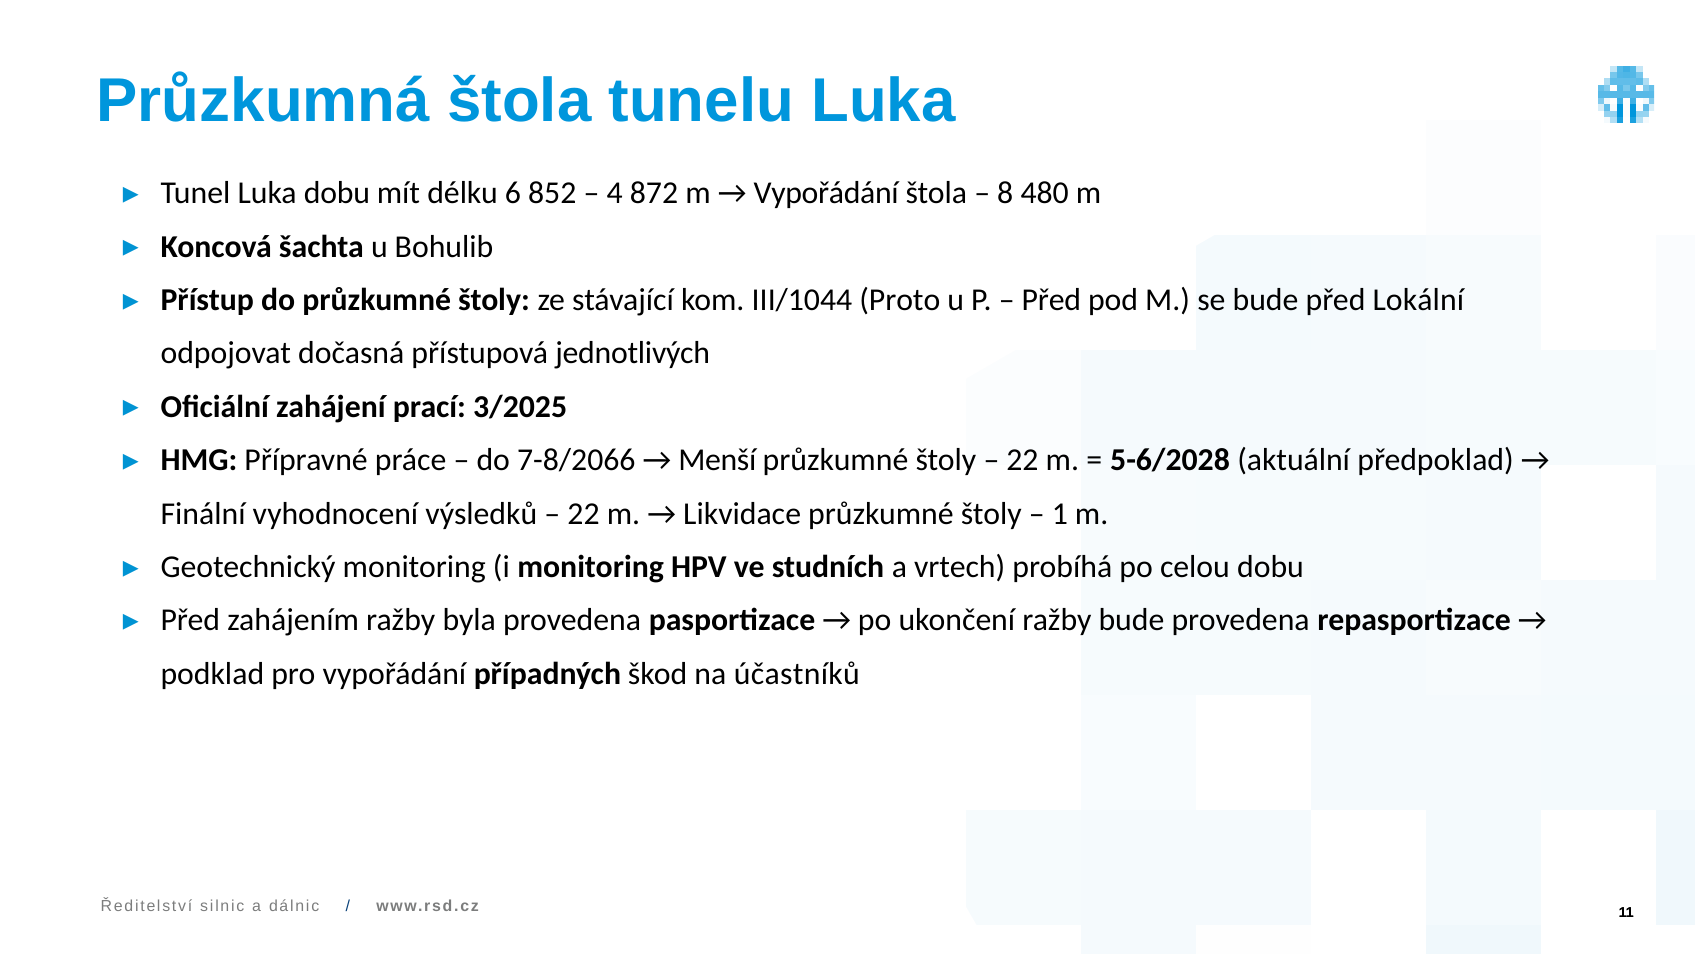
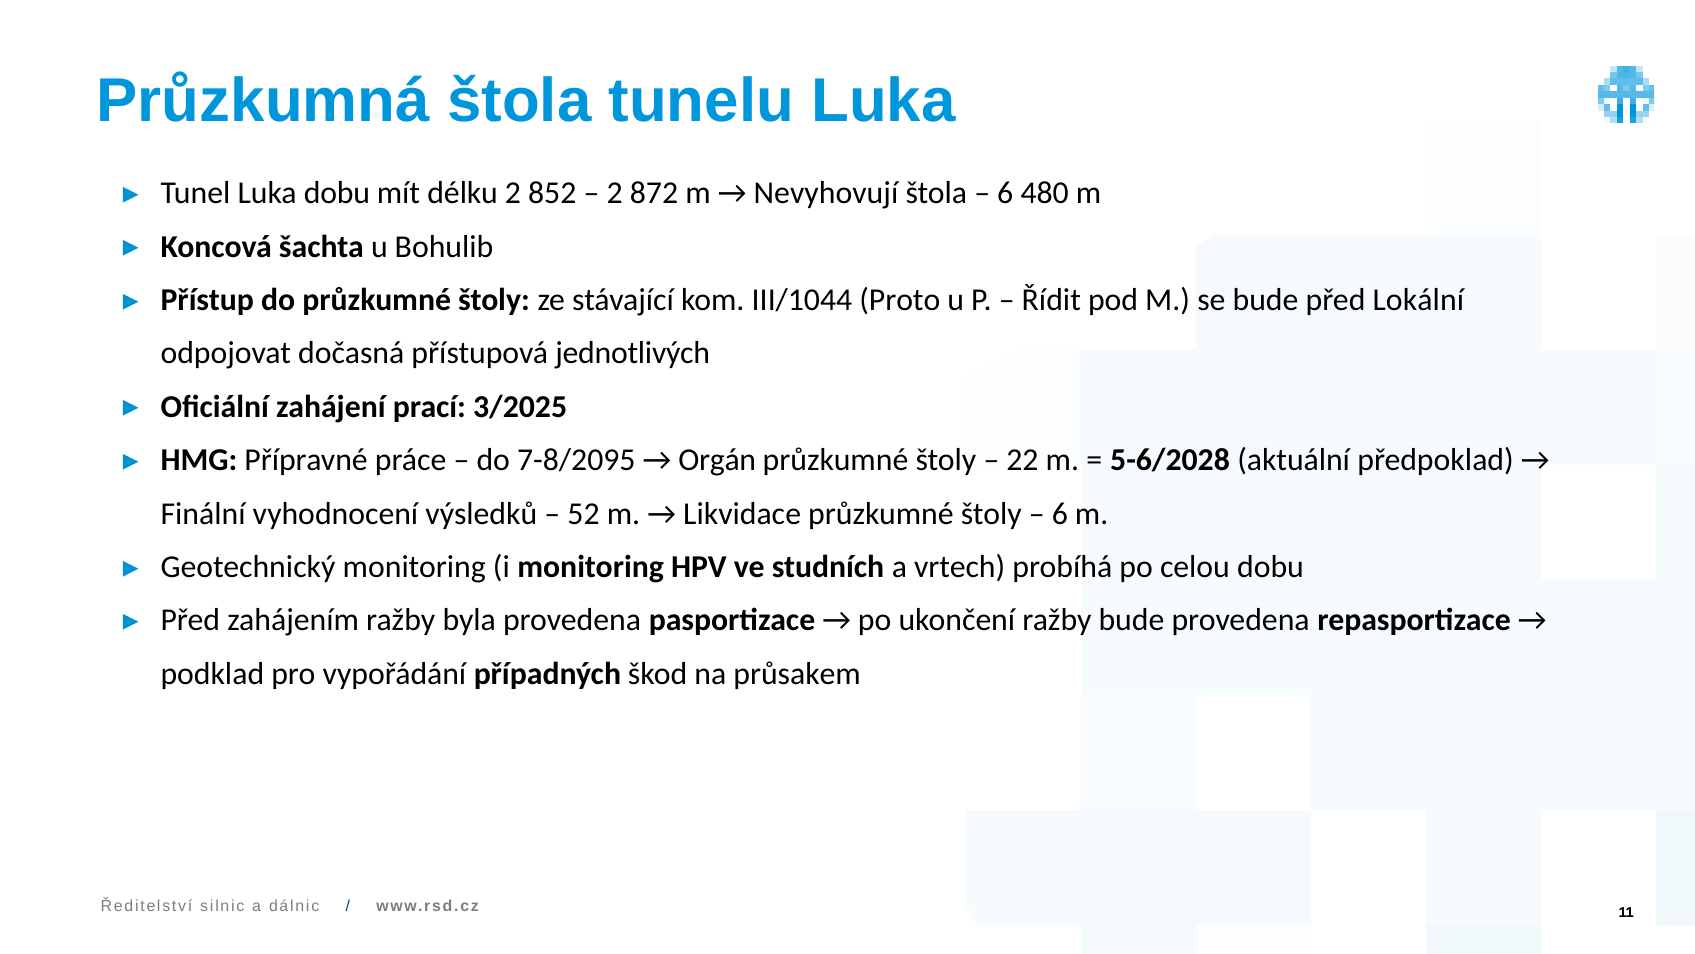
délku 6: 6 -> 2 (513, 193)
4: 4 -> 2 (615, 193)
Vypořádání: Vypořádání -> Nevyhovují (826, 193)
8: 8 -> 6 (1005, 193)
Před: Před -> Řídit (1051, 300)
7-8/2066: 7-8/2066 -> 7-8/2095 (576, 460)
Menší: Menší -> Orgán (717, 460)
22: 22 -> 52 (584, 513)
1: 1 -> 6 (1060, 513)
účastníků: účastníků -> průsakem (797, 673)
